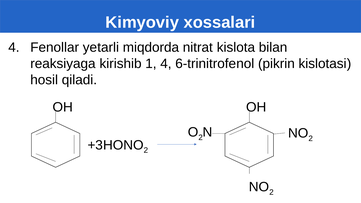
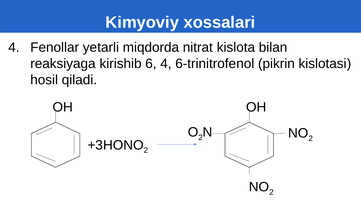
1: 1 -> 6 (151, 64)
